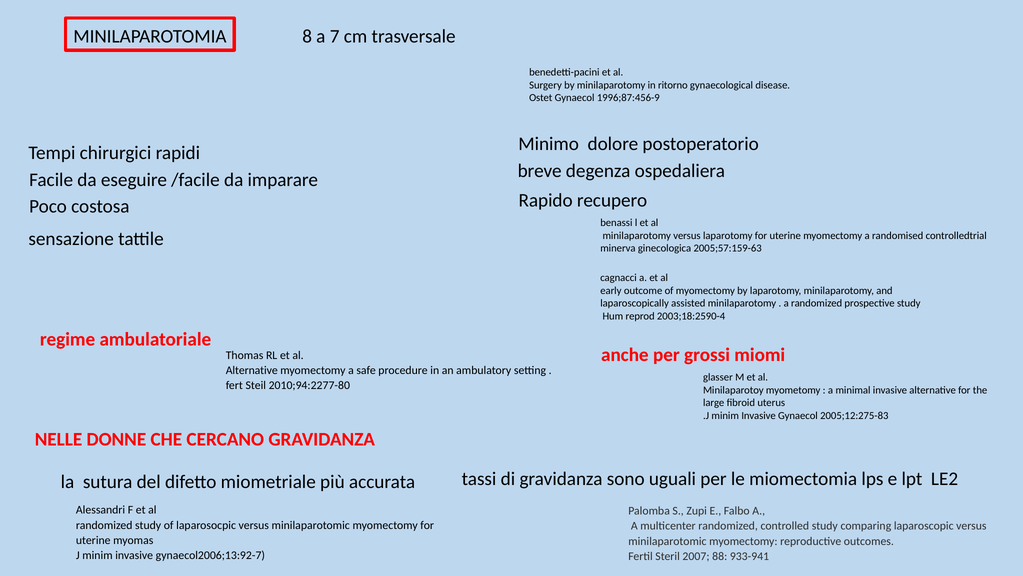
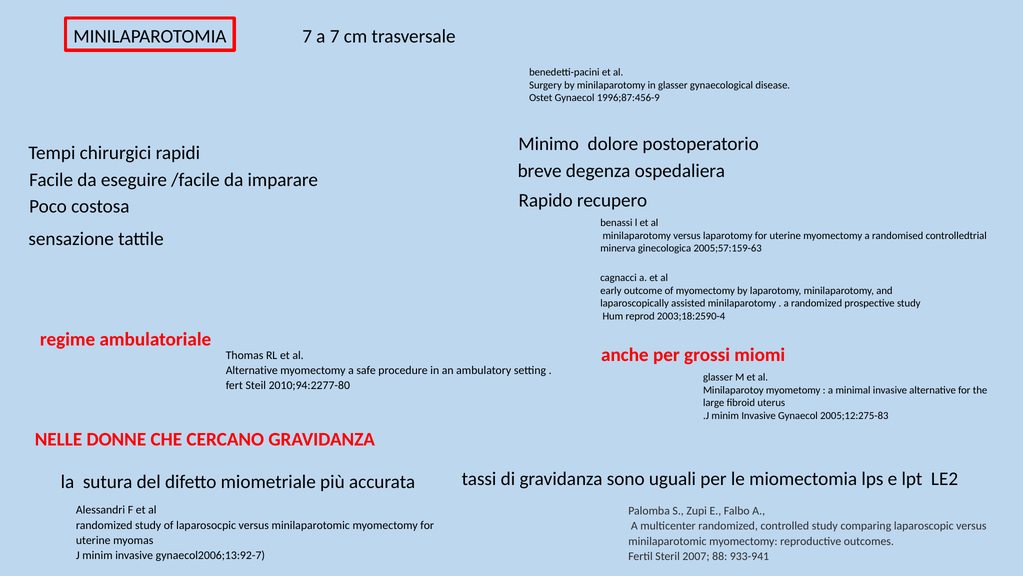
MINILAPAROTOMIA 8: 8 -> 7 (307, 36)
in ritorno: ritorno -> glasser (673, 85)
